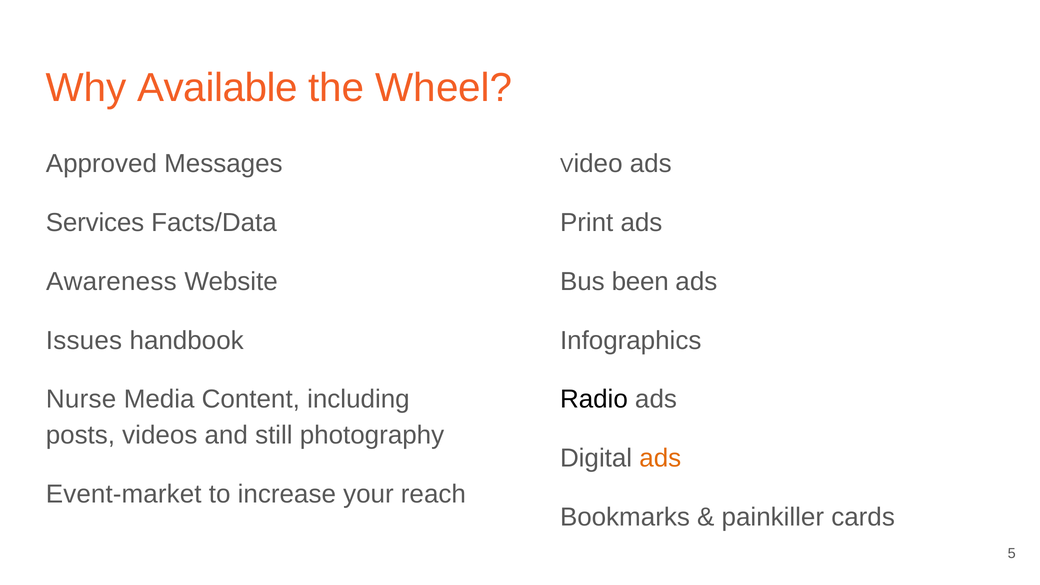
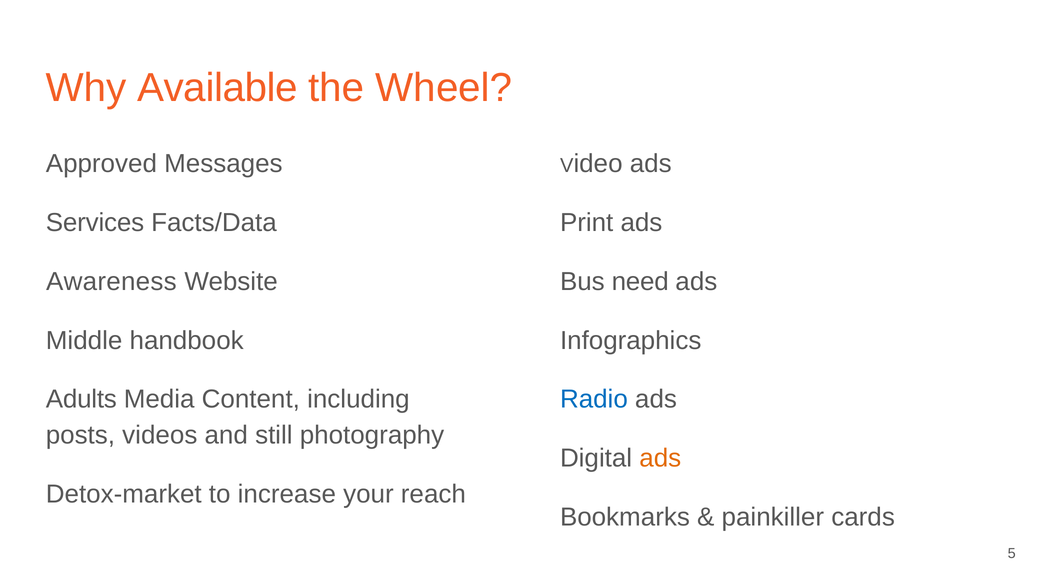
been: been -> need (640, 281)
Issues: Issues -> Middle (84, 340)
Nurse: Nurse -> Adults (81, 399)
Radio colour: black -> blue (594, 399)
Event-market: Event-market -> Detox-market (124, 494)
